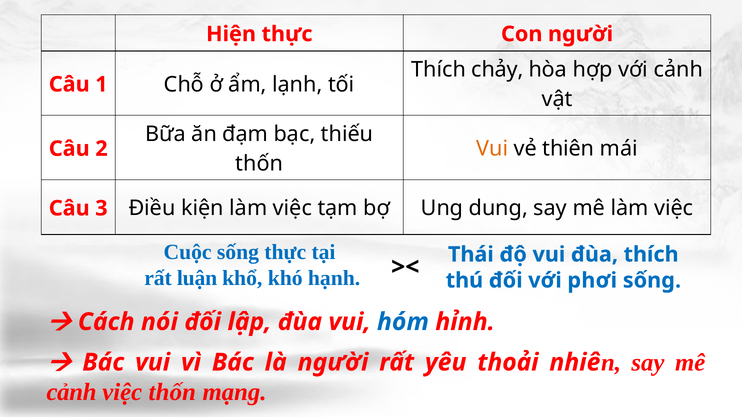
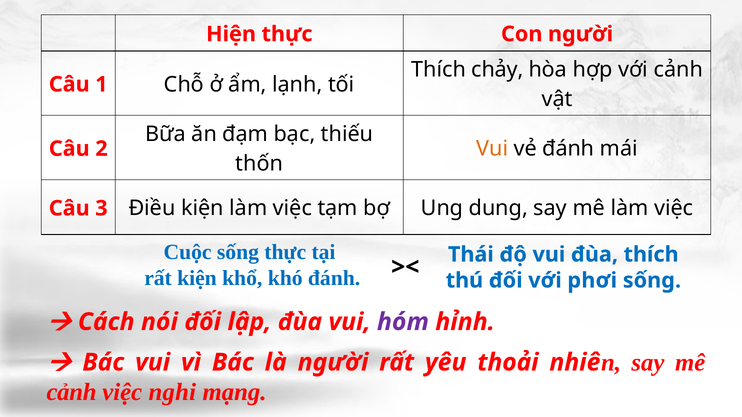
vẻ thiên: thiên -> đánh (568, 149)
rất luận: luận -> kiện (197, 278)
khó hạnh: hạnh -> đánh (334, 278)
hóm colour: blue -> purple (403, 322)
việc thốn: thốn -> nghi (172, 392)
